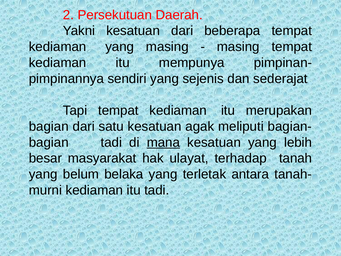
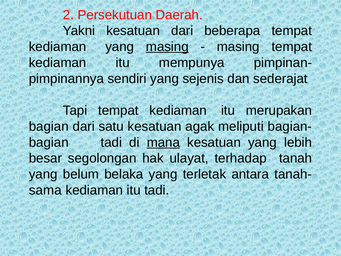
masing underline: none -> present (167, 47)
masyarakat: masyarakat -> segolongan (102, 158)
murni: murni -> sama (45, 190)
